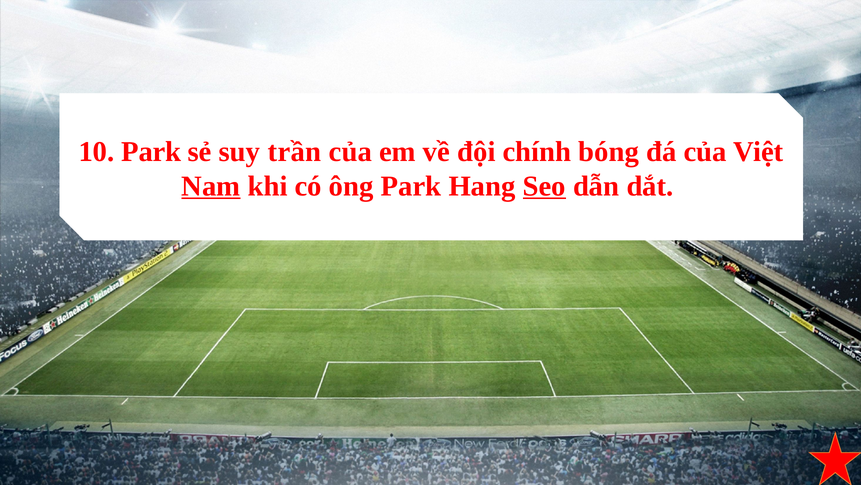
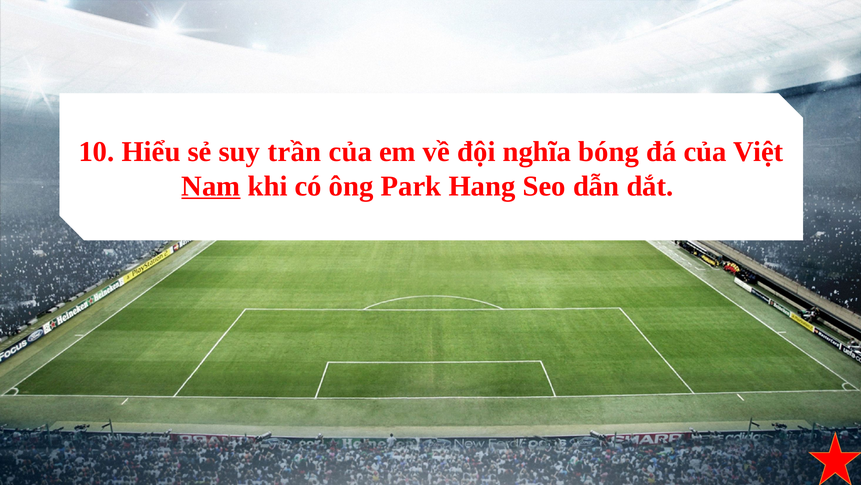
10 Park: Park -> Hiểu (151, 151)
chính: chính -> nghĩa (537, 151)
Seo underline: present -> none (544, 186)
